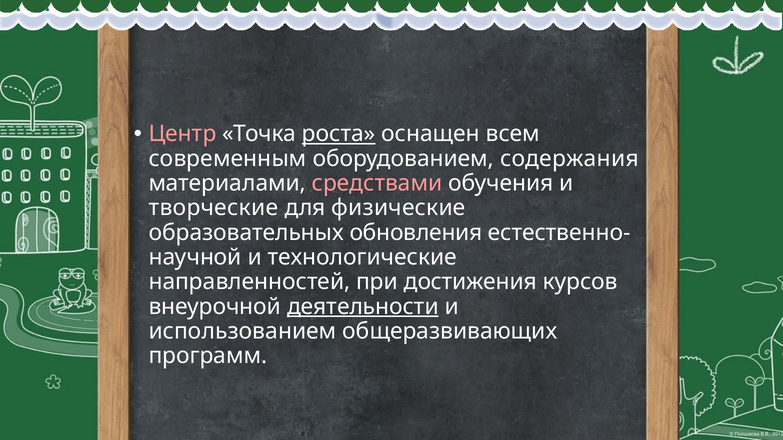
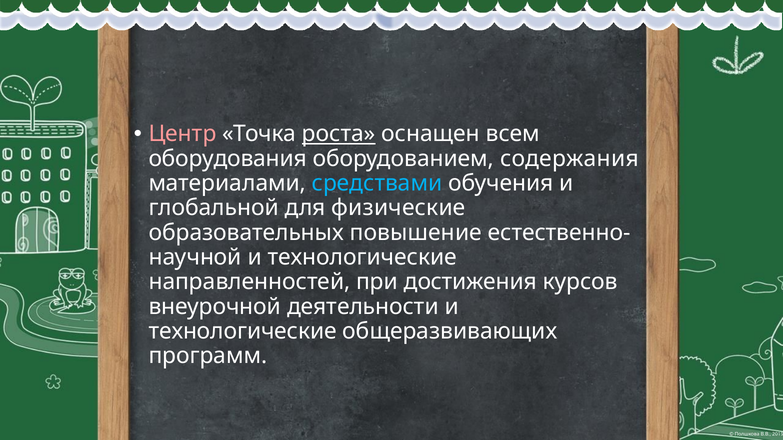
современным: современным -> оборудования (228, 159)
средствами colour: pink -> light blue (377, 183)
творческие: творческие -> глобальной (214, 208)
обновления: обновления -> повышение (416, 233)
деятельности underline: present -> none (363, 307)
использованием: использованием -> технологические (243, 331)
